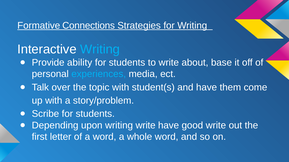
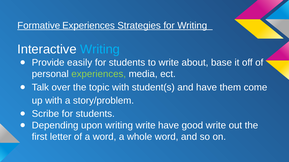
Formative Connections: Connections -> Experiences (89, 26)
ability: ability -> easily (80, 63)
experiences colour: light blue -> light green (99, 74)
